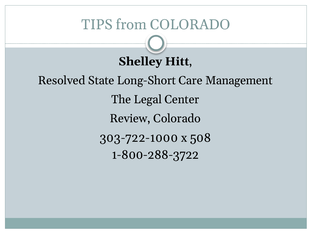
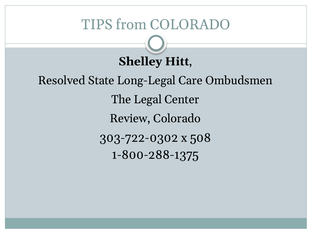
Long-Short: Long-Short -> Long-Legal (146, 80)
Management: Management -> Ombudsmen (239, 80)
303-722-1000: 303-722-1000 -> 303-722-0302 (139, 138)
1-800-288-3722: 1-800-288-3722 -> 1-800-288-1375 (155, 155)
